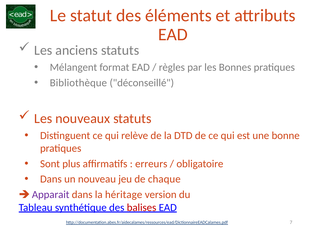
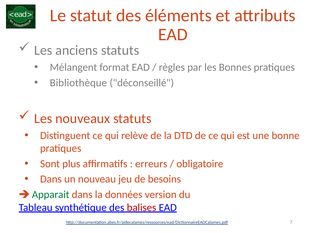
chaque: chaque -> besoins (164, 179)
Apparait colour: purple -> green (51, 195)
héritage: héritage -> données (124, 195)
